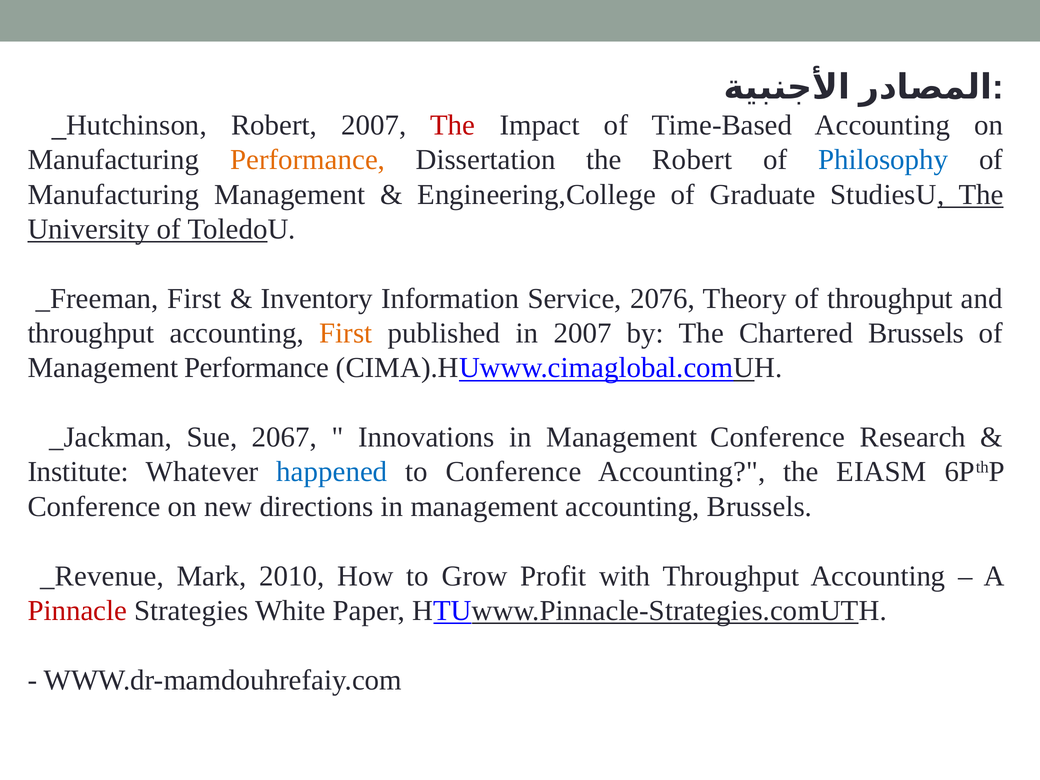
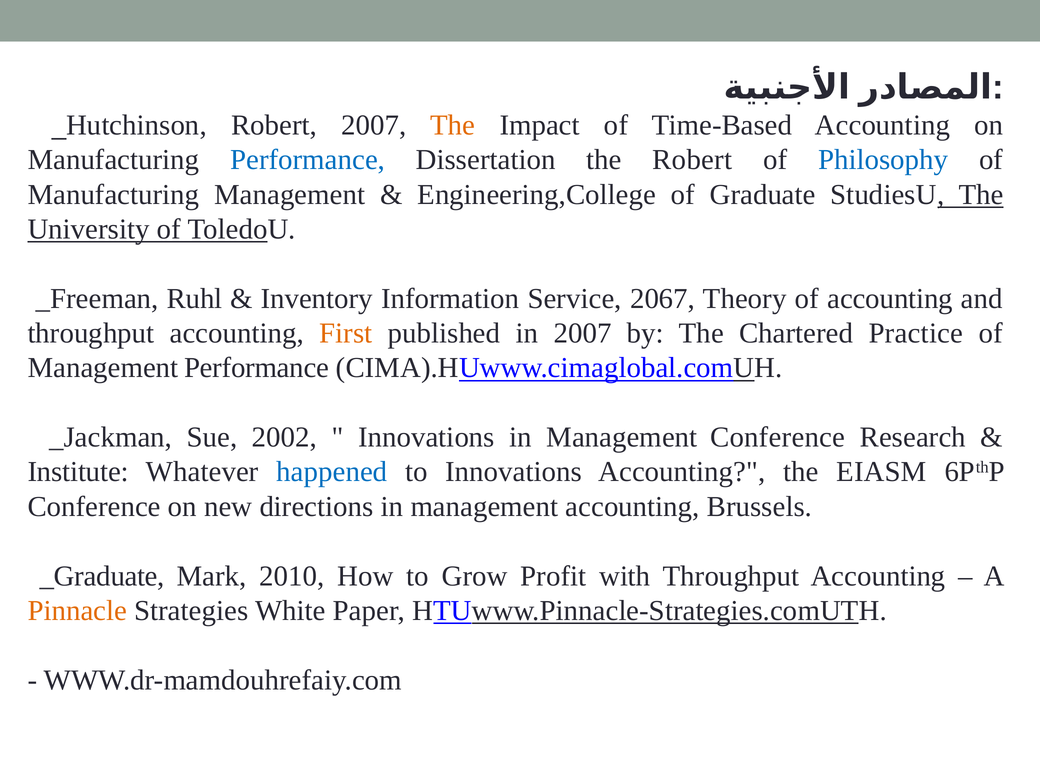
The colour: red -> orange (453, 125)
Performance colour: orange -> blue (308, 160)
_Freeman First: First -> Ruhl (195, 299)
2076: 2076 -> 2067 (663, 299)
of throughput: throughput -> accounting (890, 299)
Chartered Brussels: Brussels -> Practice (916, 333)
2067: 2067 -> 2002 (285, 437)
to Conference: Conference -> Innovations (514, 472)
_Revenue: _Revenue -> _Graduate (102, 576)
Pinnacle colour: red -> orange (77, 611)
